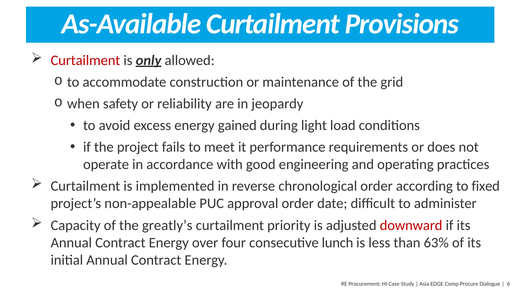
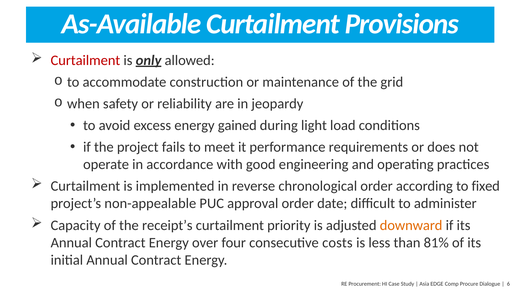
greatly’s: greatly’s -> receipt’s (167, 225)
downward colour: red -> orange (411, 225)
lunch: lunch -> costs (337, 242)
63%: 63% -> 81% (436, 242)
